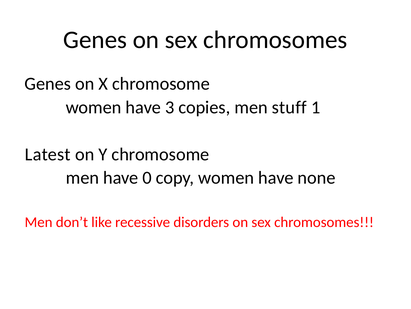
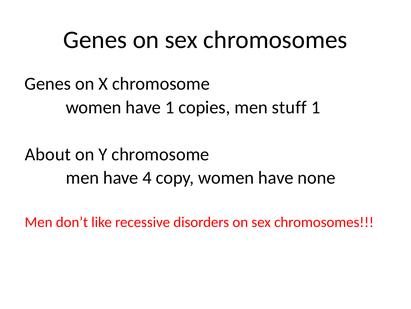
have 3: 3 -> 1 (170, 107)
Latest: Latest -> About (48, 154)
0: 0 -> 4 (147, 177)
